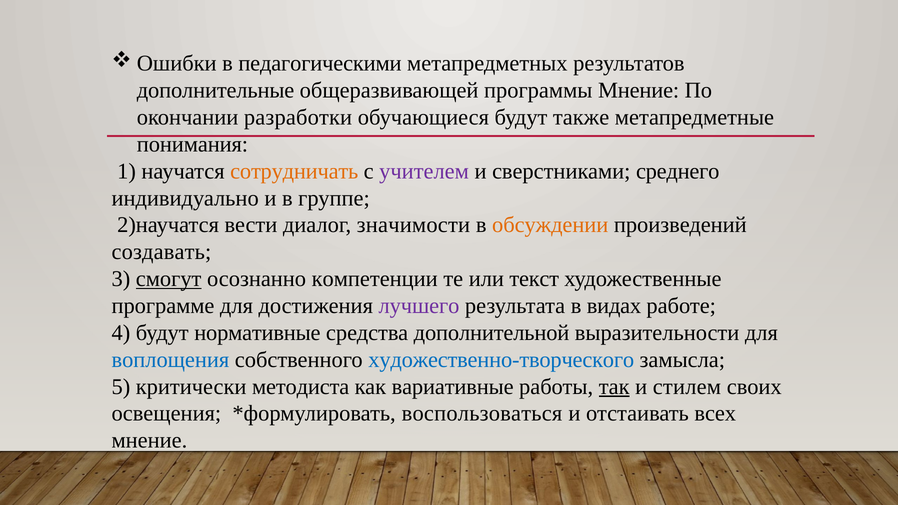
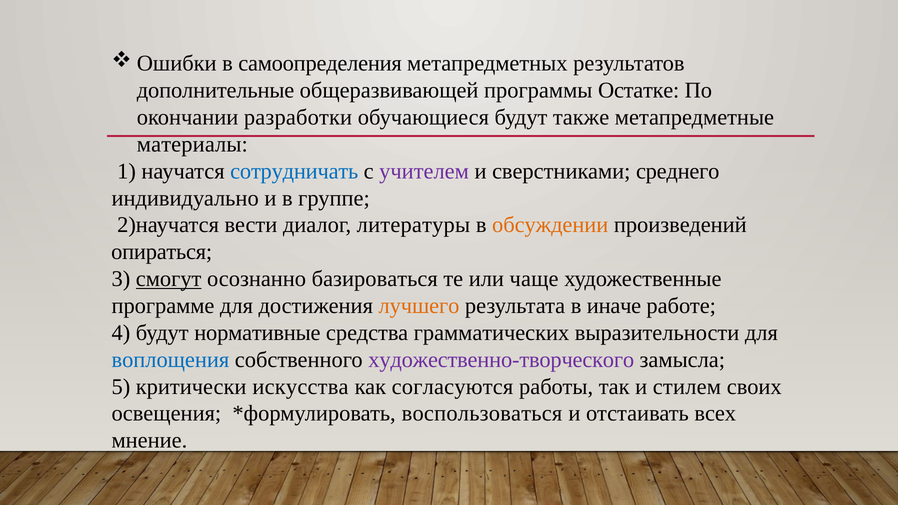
педагогическими: педагогическими -> самоопределения (320, 63)
программы Мнение: Мнение -> Остатке (639, 90)
понимания: понимания -> материалы (192, 144)
сотрудничать colour: orange -> blue (294, 171)
значимости: значимости -> литературы (413, 225)
создавать: создавать -> опираться (162, 252)
компетенции: компетенции -> базироваться (375, 279)
текст: текст -> чаще (534, 279)
лучшего colour: purple -> orange (419, 306)
видах: видах -> иначе (614, 306)
дополнительной: дополнительной -> грамматических (491, 333)
художественно-творческого colour: blue -> purple (501, 360)
методиста: методиста -> искусства (300, 387)
вариативные: вариативные -> согласуются (452, 387)
так underline: present -> none (614, 387)
